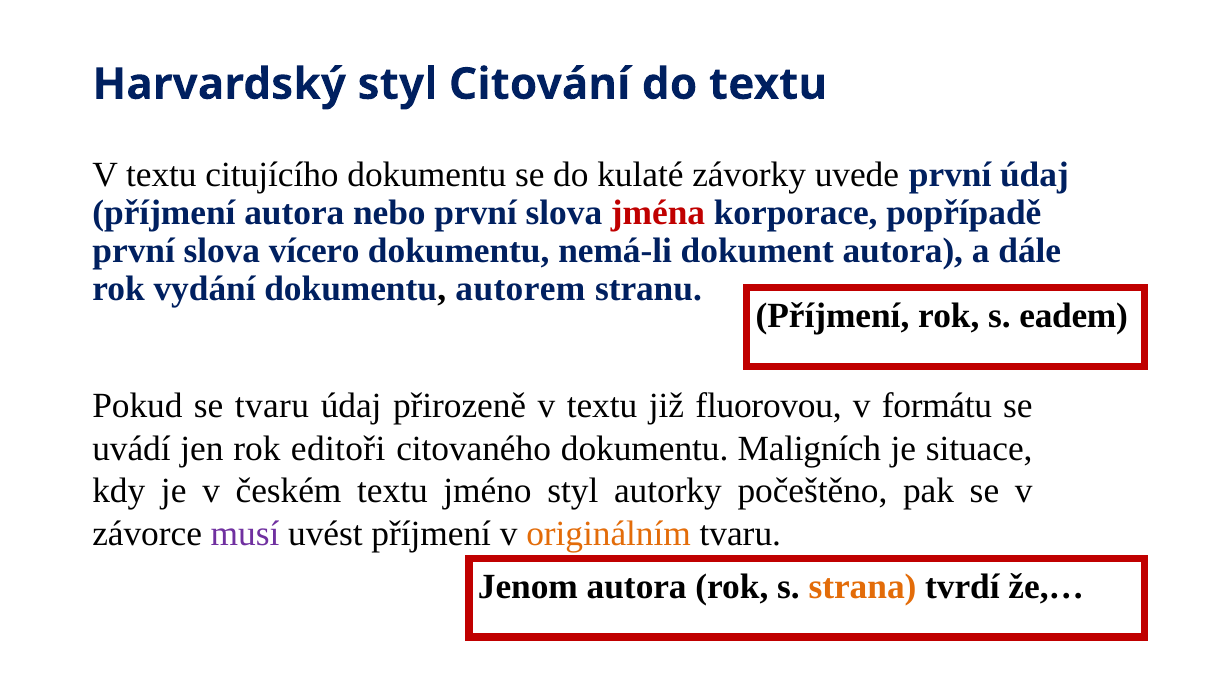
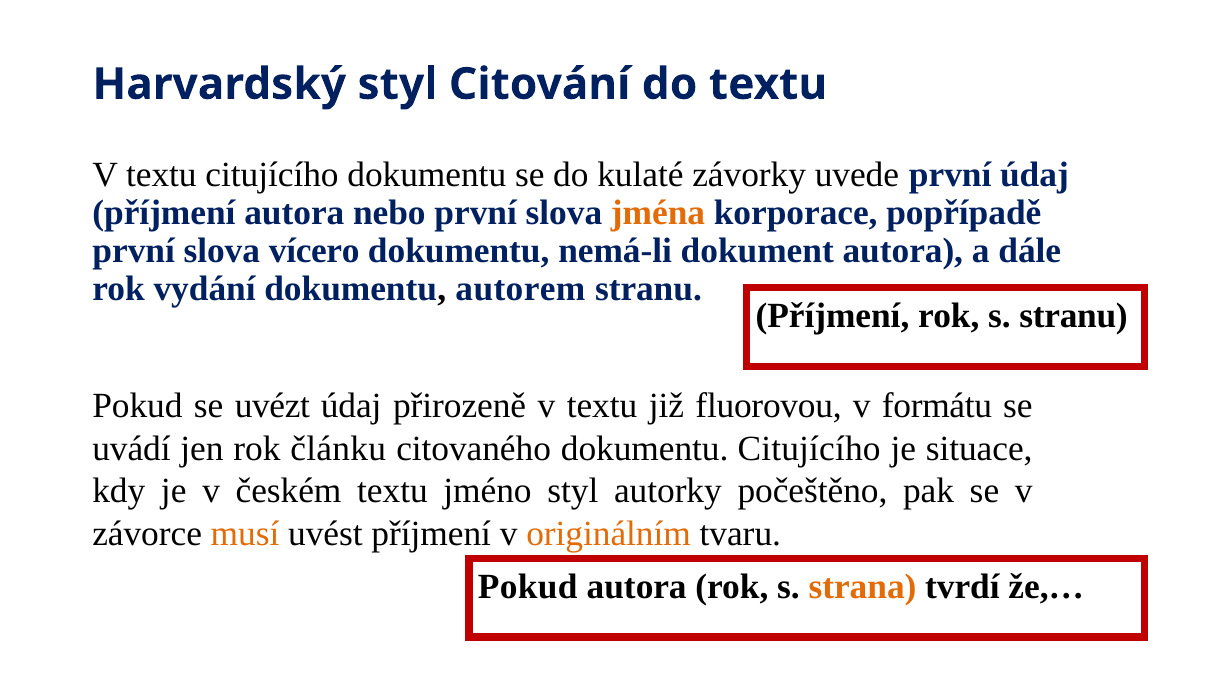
jména colour: red -> orange (658, 213)
s eadem: eadem -> stranu (1074, 316)
se tvaru: tvaru -> uvézt (272, 406)
editoři: editoři -> článku (338, 449)
dokumentu Maligních: Maligních -> Citujícího (809, 449)
musí colour: purple -> orange (245, 534)
Jenom: Jenom -> Pokud (528, 587)
